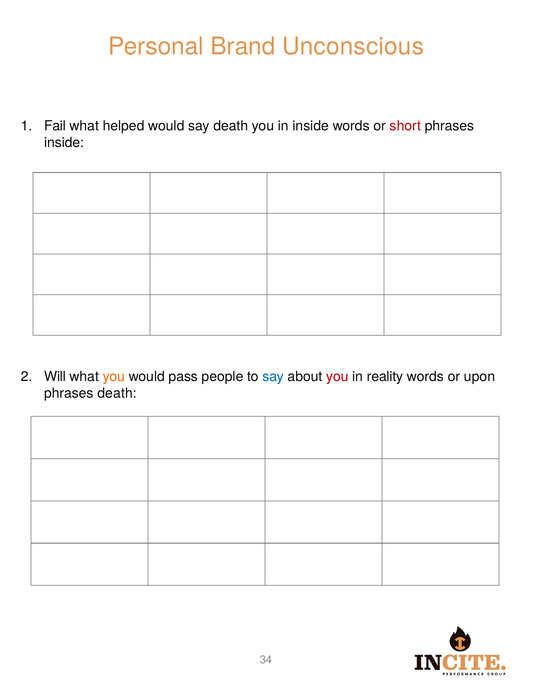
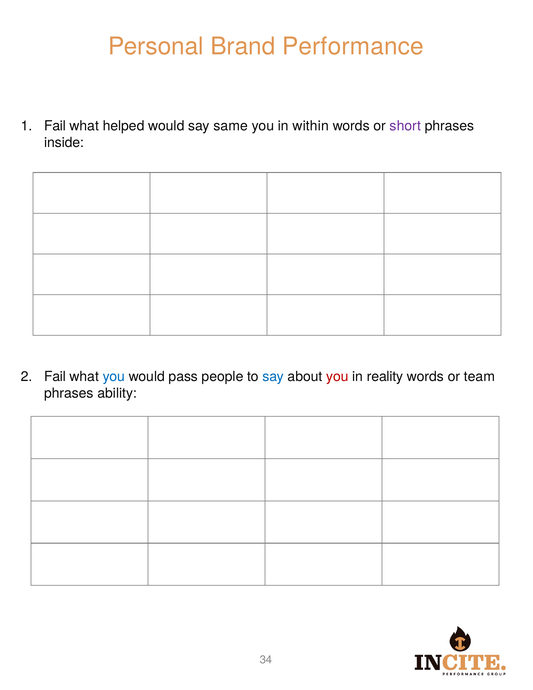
Unconscious: Unconscious -> Performance (353, 46)
say death: death -> same (231, 126)
in inside: inside -> within (311, 126)
short colour: red -> purple (405, 126)
Will: Will -> Fail (55, 376)
you colour: orange -> blue (114, 376)
upon: upon -> team (479, 376)
phrases death: death -> ability (117, 393)
